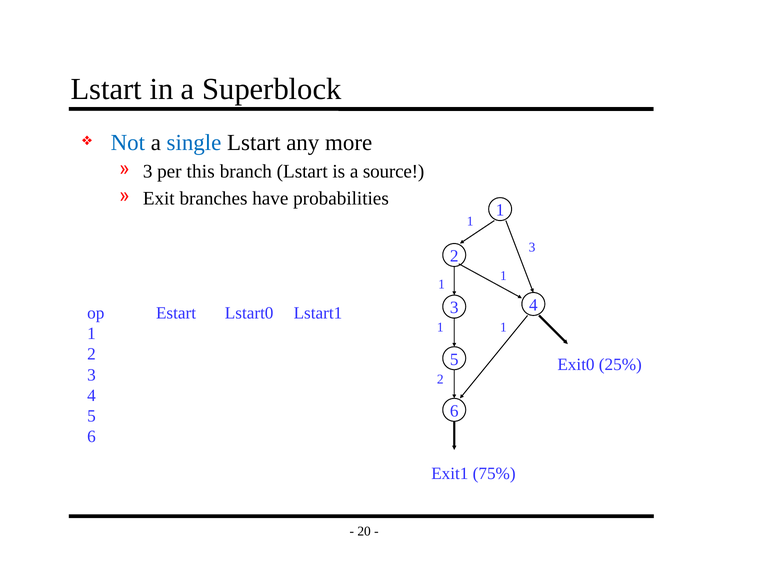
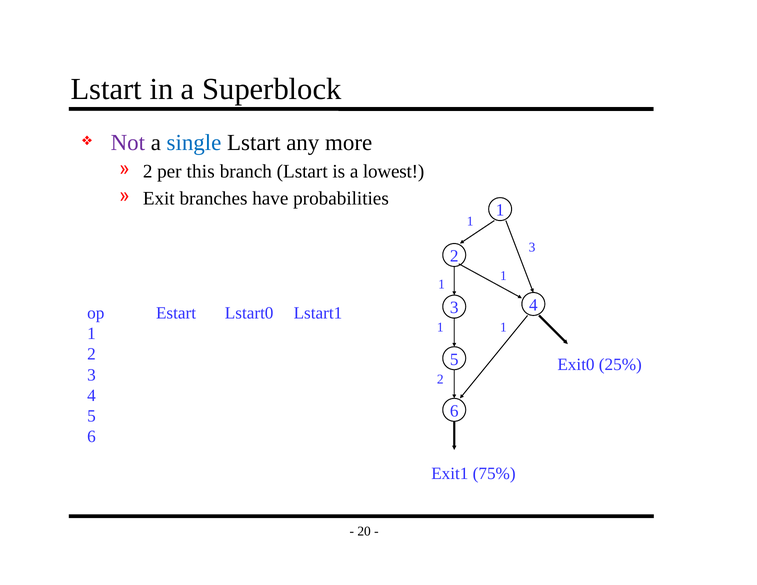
Not colour: blue -> purple (128, 143)
3: 3 -> 2 (148, 172)
source: source -> lowest (394, 172)
